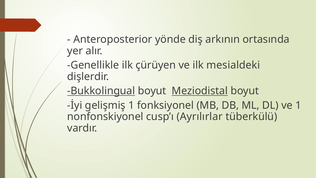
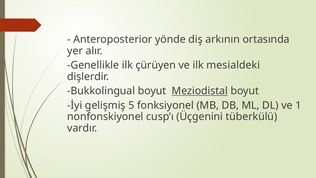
Bukkolingual underline: present -> none (101, 91)
gelişmiş 1: 1 -> 5 (131, 105)
Ayrılırlar: Ayrılırlar -> Üçgenini (200, 117)
